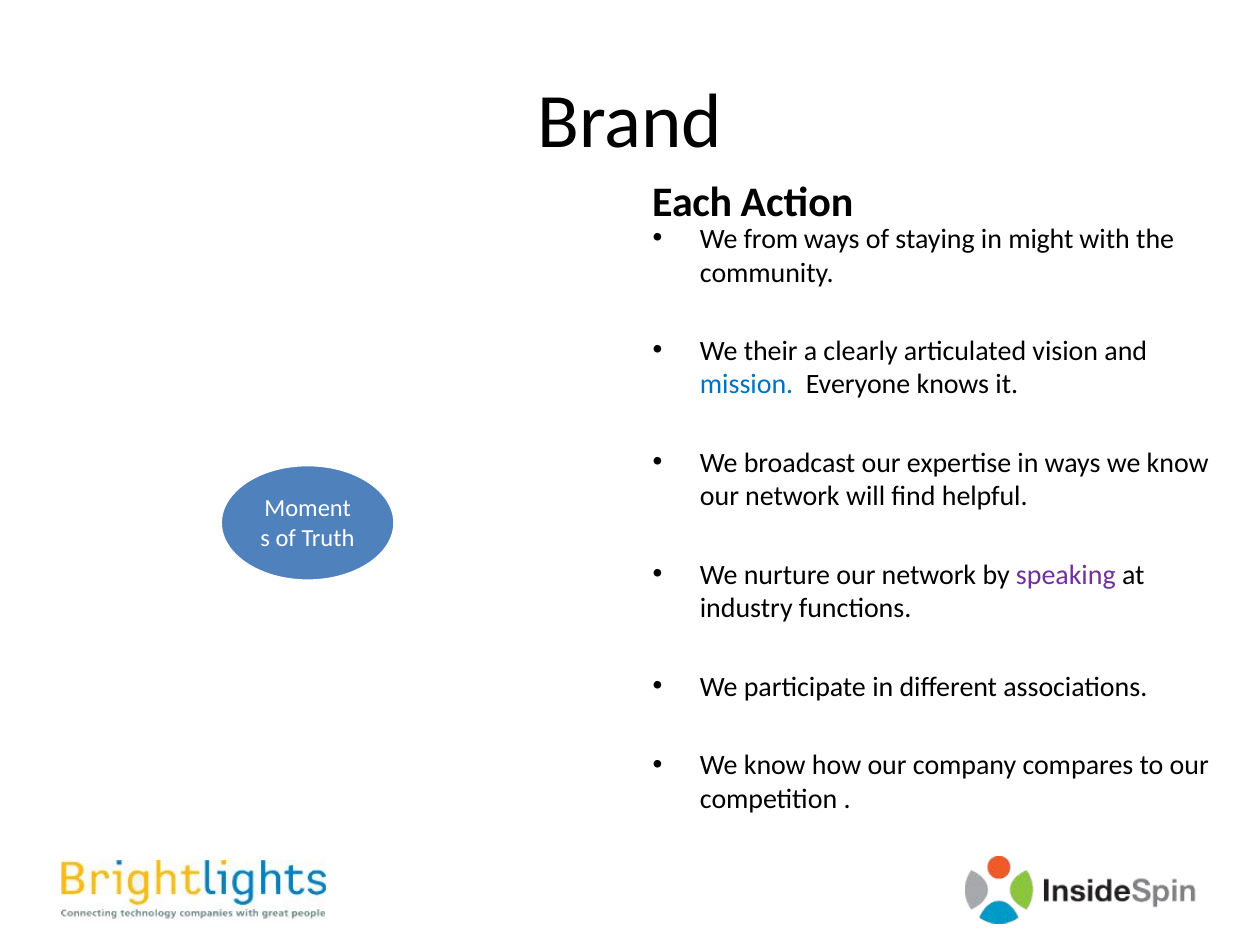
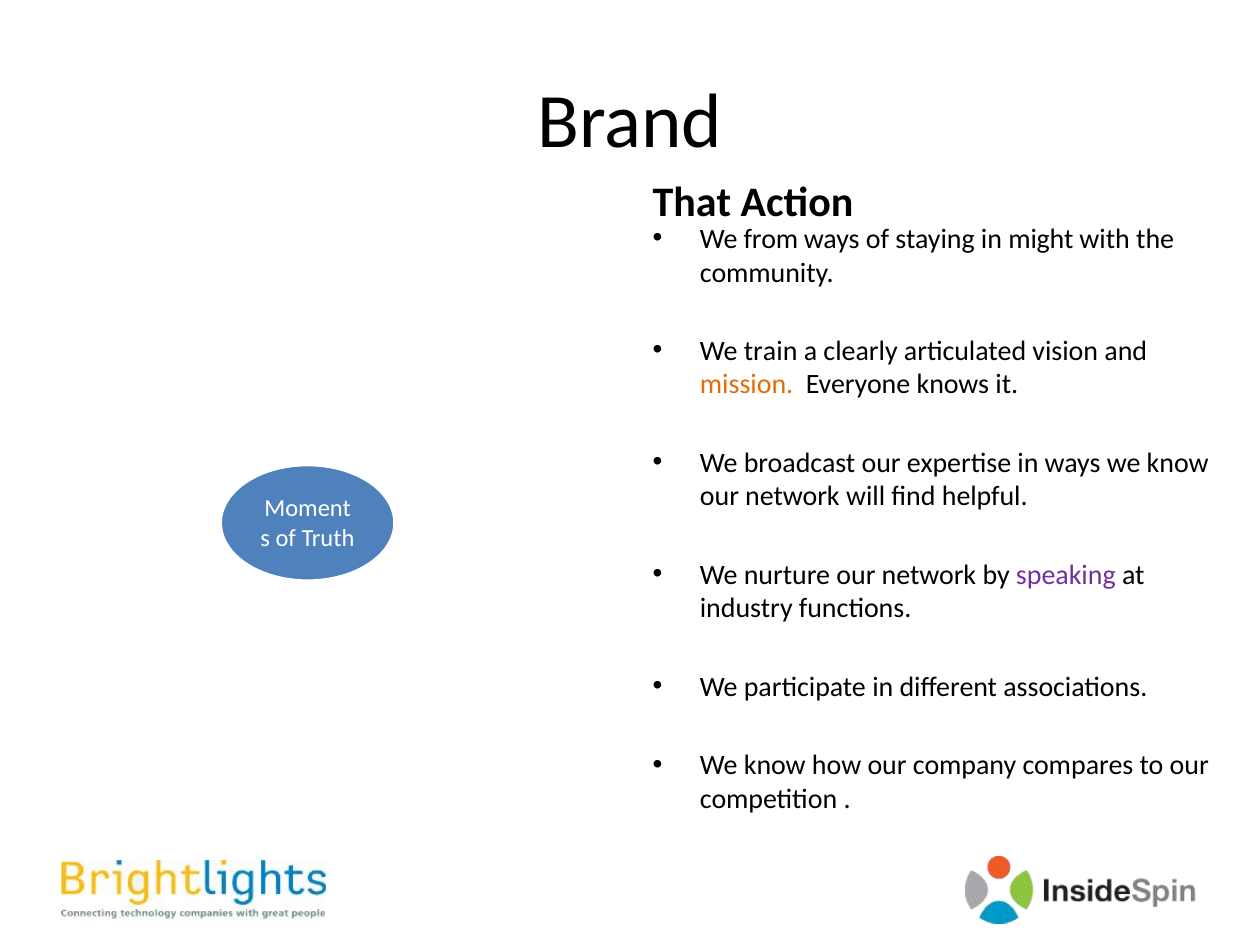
Each: Each -> That (692, 202)
their: their -> train (771, 351)
mission colour: blue -> orange (747, 385)
